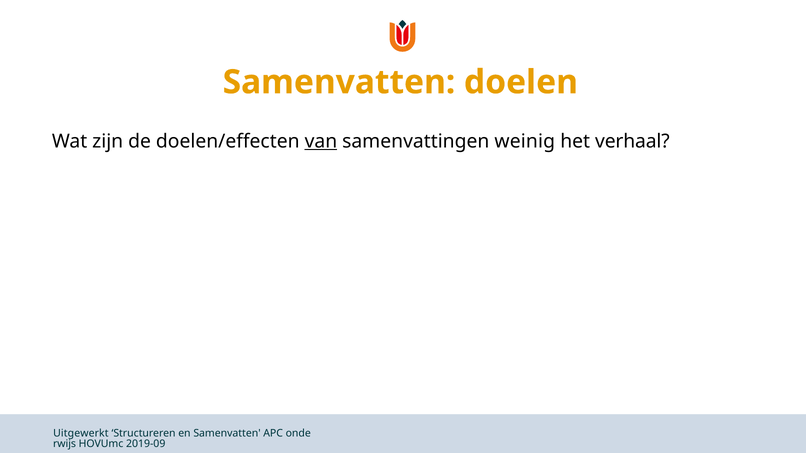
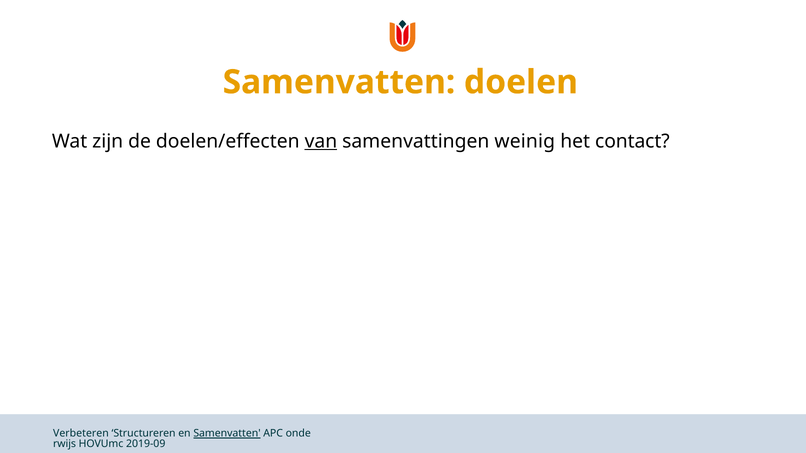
verhaal: verhaal -> contact (632, 141)
Uitgewerkt: Uitgewerkt -> Verbeteren (81, 434)
Samenvatten underline: none -> present (227, 434)
